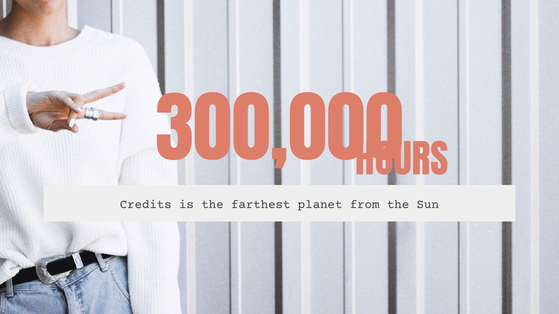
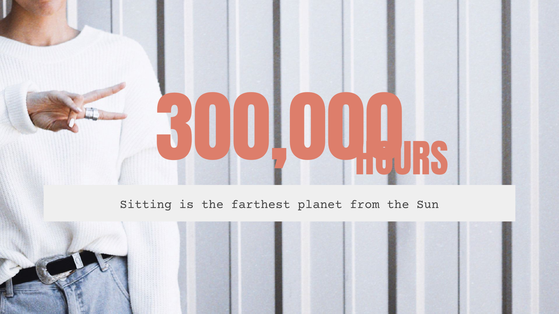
Credits: Credits -> Sitting (146, 204)
